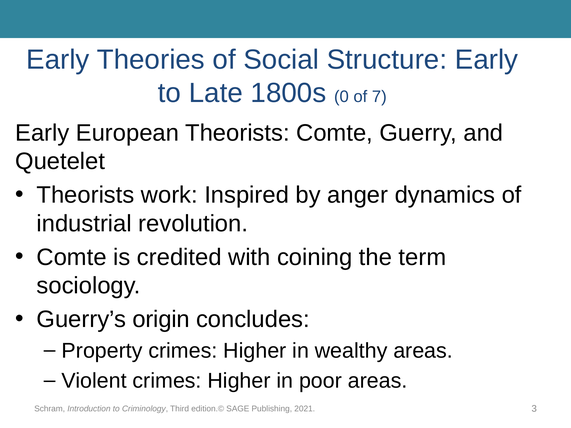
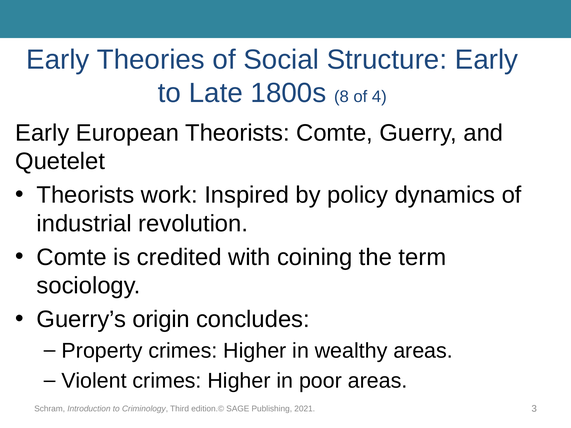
0: 0 -> 8 (341, 97)
7: 7 -> 4 (379, 97)
anger: anger -> policy (358, 195)
